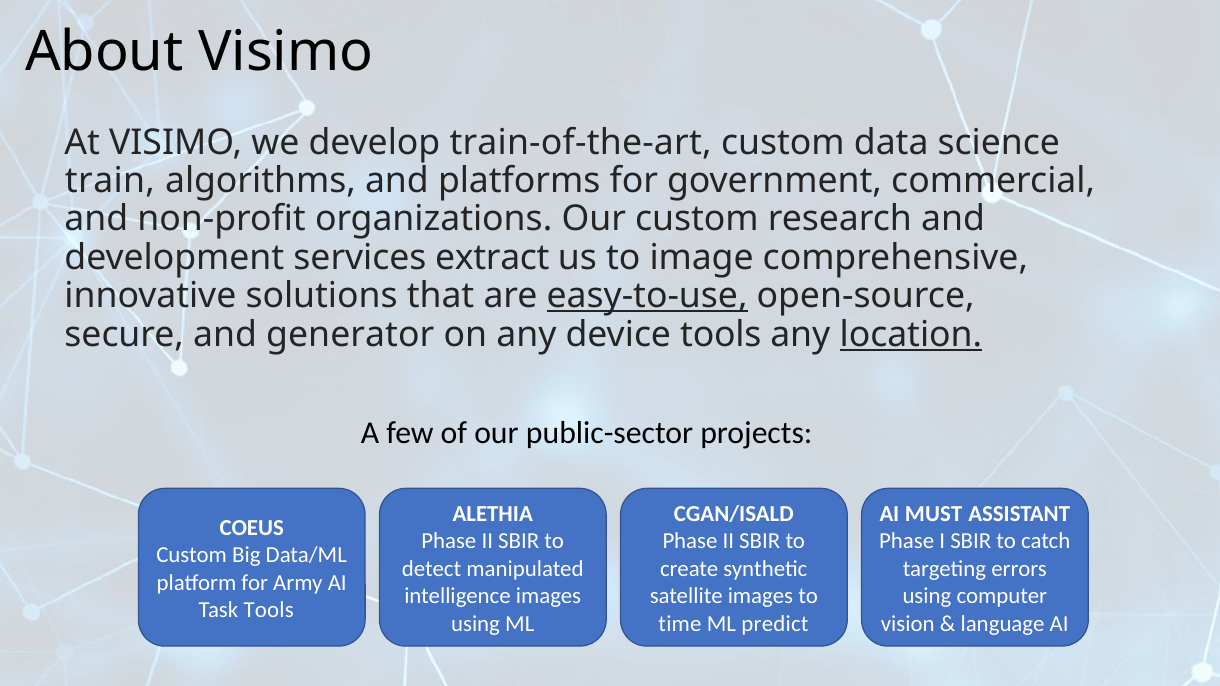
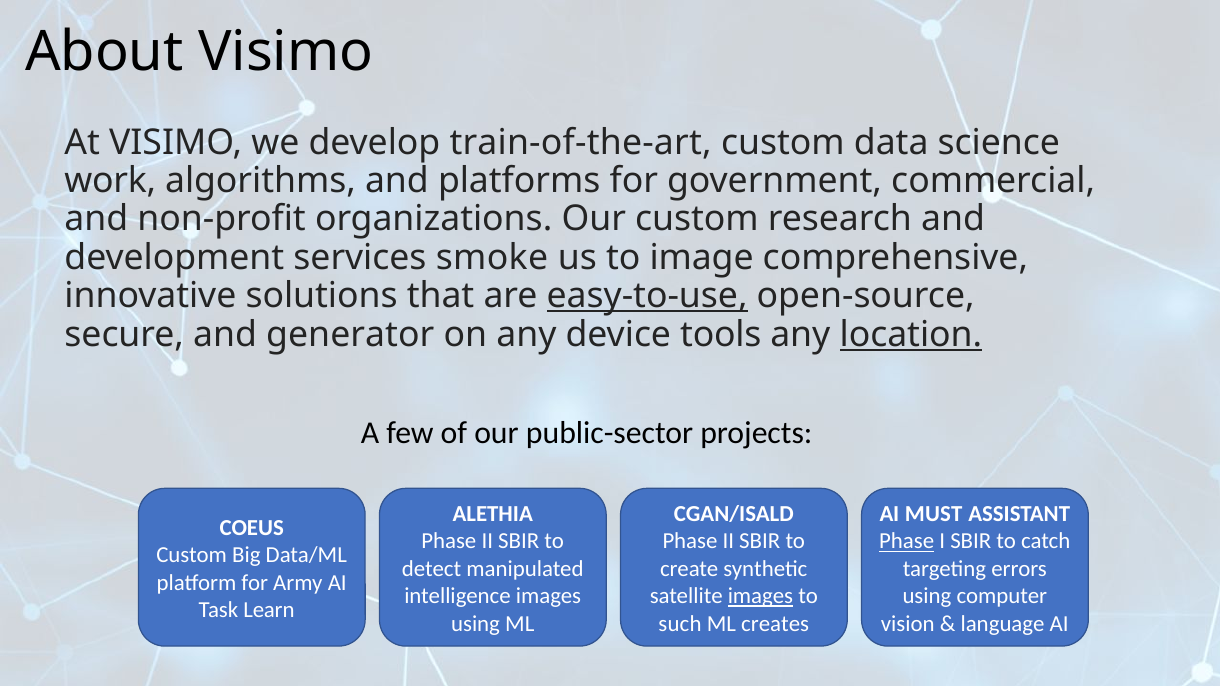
train: train -> work (110, 181)
extract: extract -> smoke (492, 258)
Phase underline: none -> present (907, 542)
images underline: none -> present (760, 596)
Task Tools: Tools -> Learn (269, 610)
time: time -> such (680, 624)
predict: predict -> creates (775, 624)
